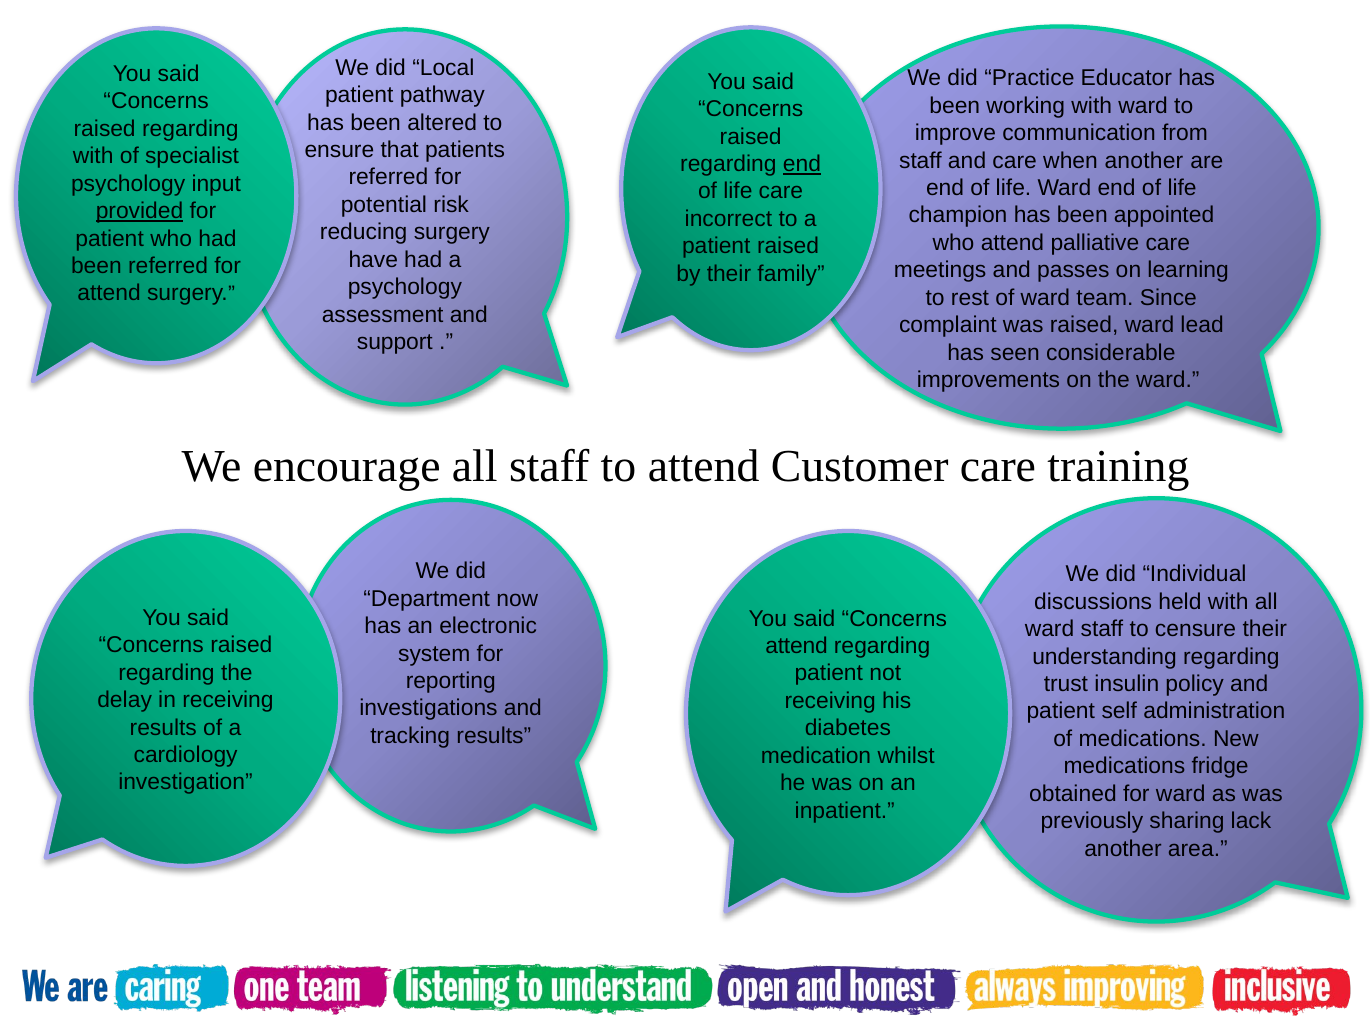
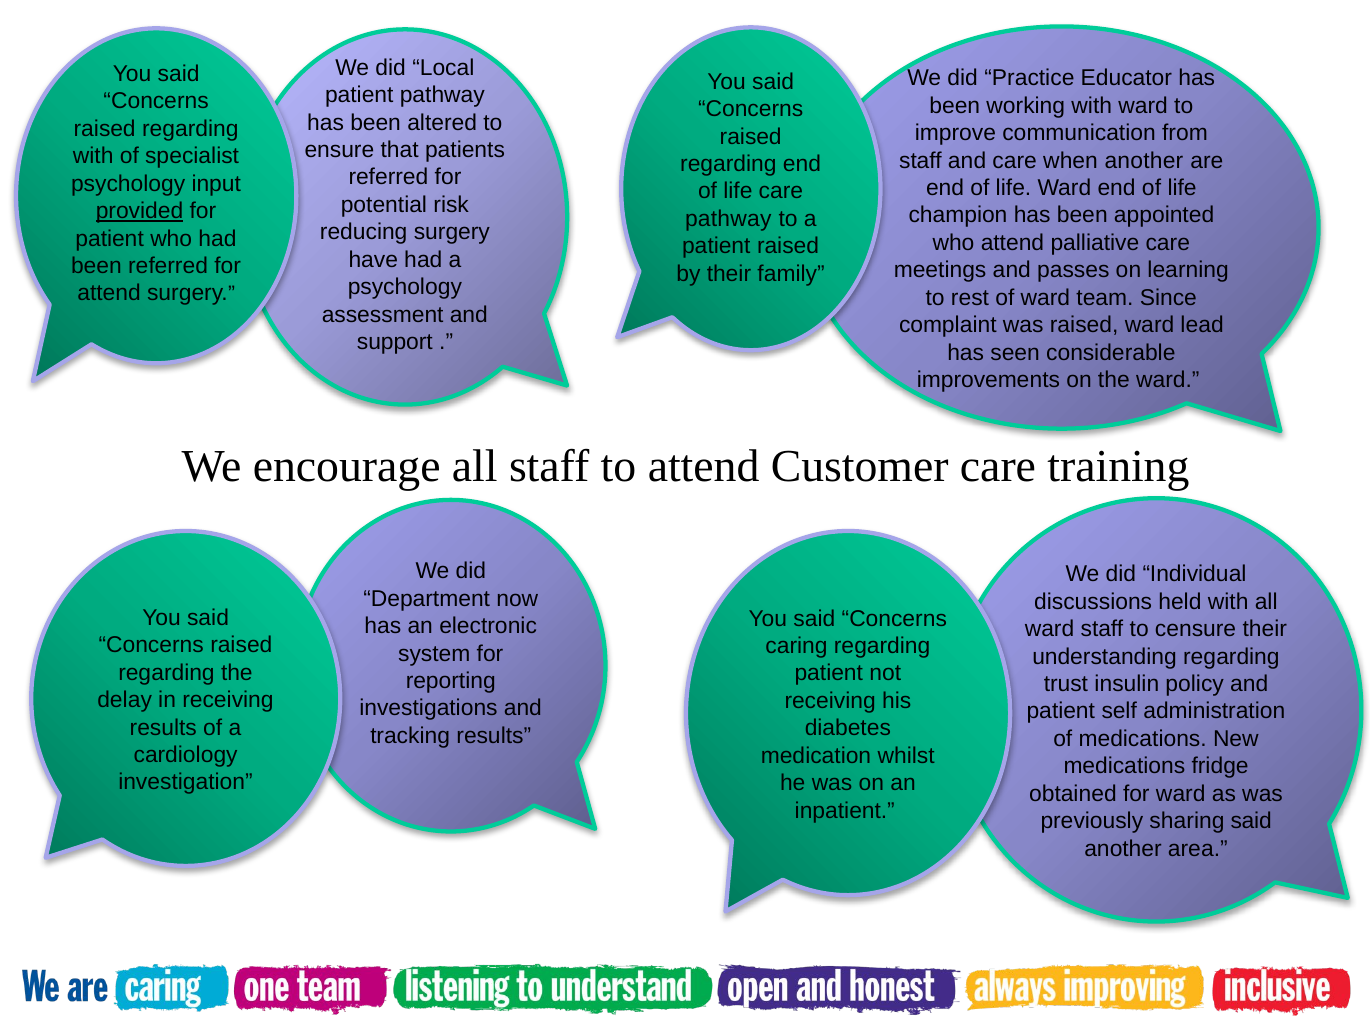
end underline: present -> none (802, 164)
incorrect: incorrect -> pathway (728, 219)
attend: attend -> caring (796, 646)
lack: lack -> said (1251, 821)
